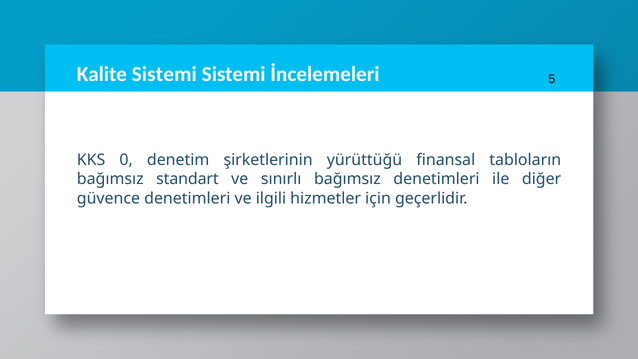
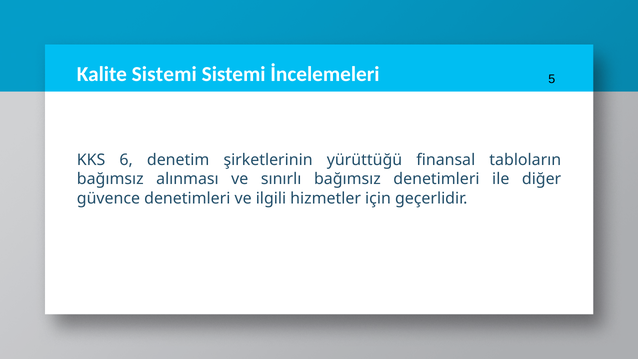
0: 0 -> 6 (126, 160)
standart: standart -> alınması (187, 179)
